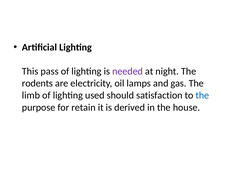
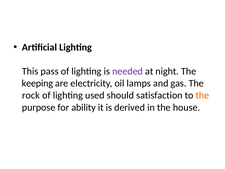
rodents: rodents -> keeping (37, 83)
limb: limb -> rock (31, 95)
the colour: blue -> orange (202, 95)
retain: retain -> ability (84, 107)
